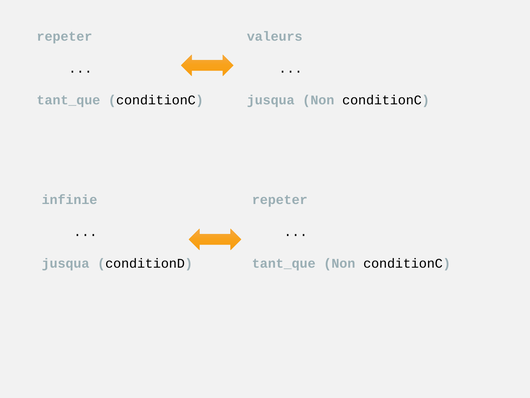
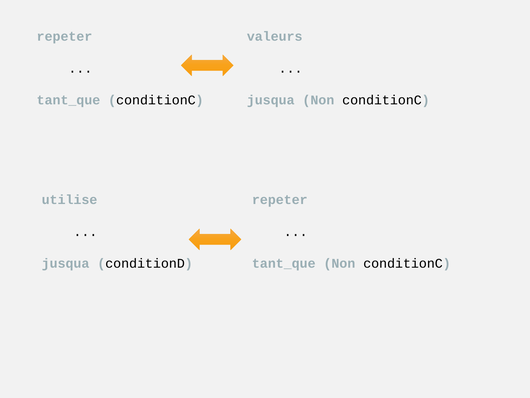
infinie: infinie -> utilise (70, 200)
